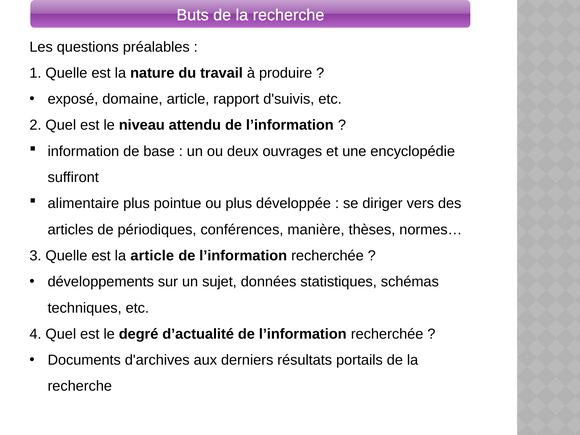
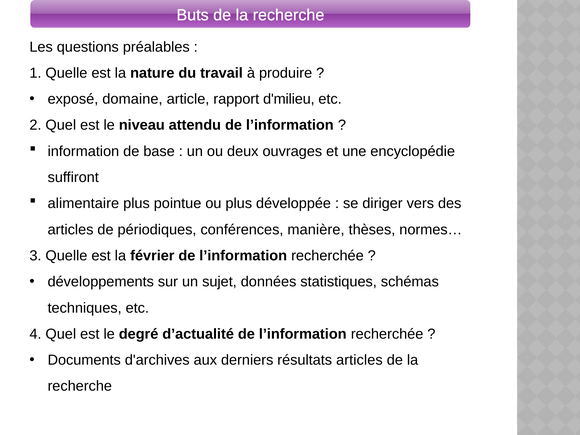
d'suivis: d'suivis -> d'milieu (289, 99)
la article: article -> février (152, 256)
résultats portails: portails -> articles (359, 360)
